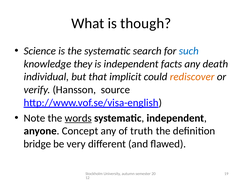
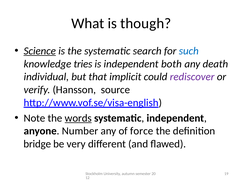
Science underline: none -> present (40, 51)
they: they -> tries (83, 64)
facts: facts -> both (171, 64)
rediscover colour: orange -> purple (192, 77)
Concept: Concept -> Number (80, 131)
truth: truth -> force (142, 131)
